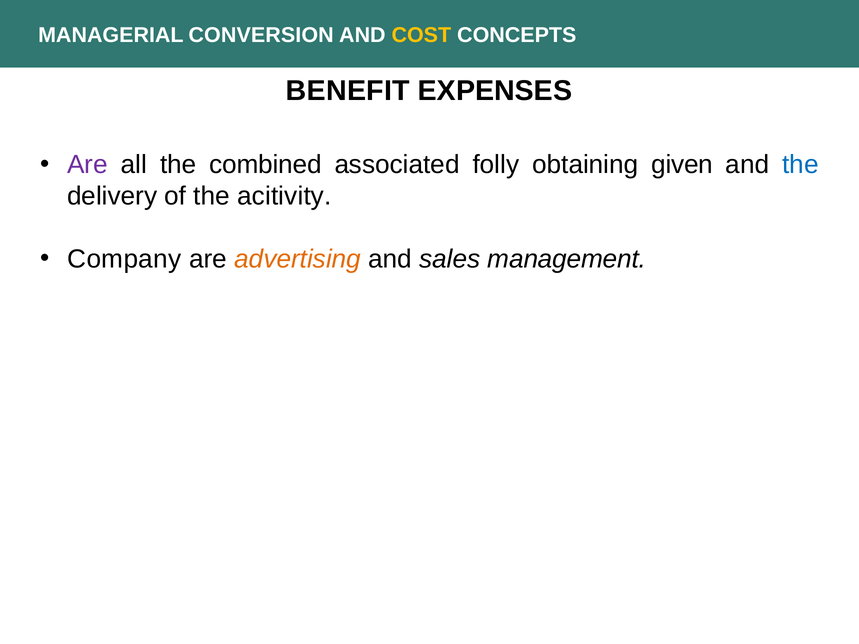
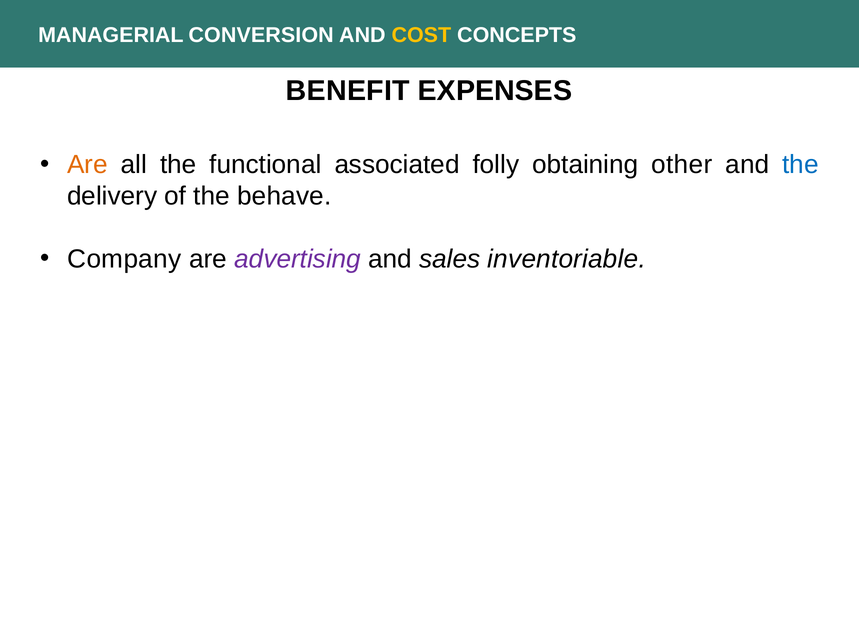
Are colour: purple -> orange (87, 165)
combined: combined -> functional (265, 165)
given: given -> other (682, 165)
acitivity: acitivity -> behave (284, 196)
advertising colour: orange -> purple (298, 259)
management: management -> inventoriable (567, 259)
